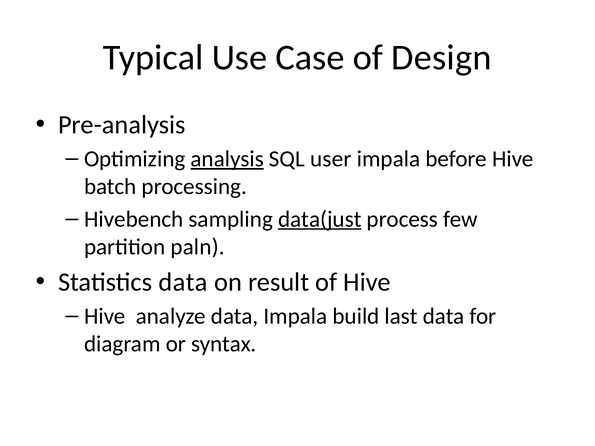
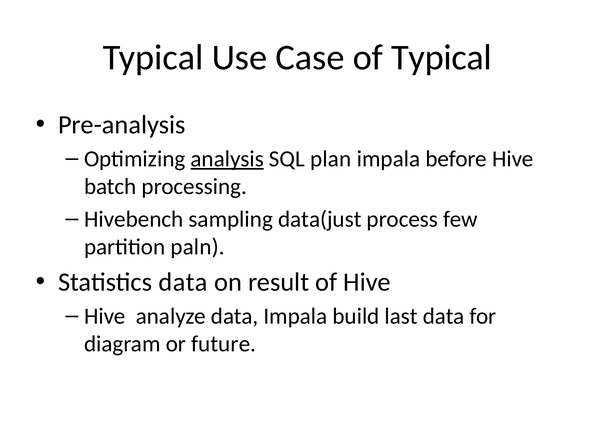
of Design: Design -> Typical (442, 58)
user: user -> plan (331, 159)
data(just underline: present -> none (320, 219)
syntax: syntax -> future (224, 344)
